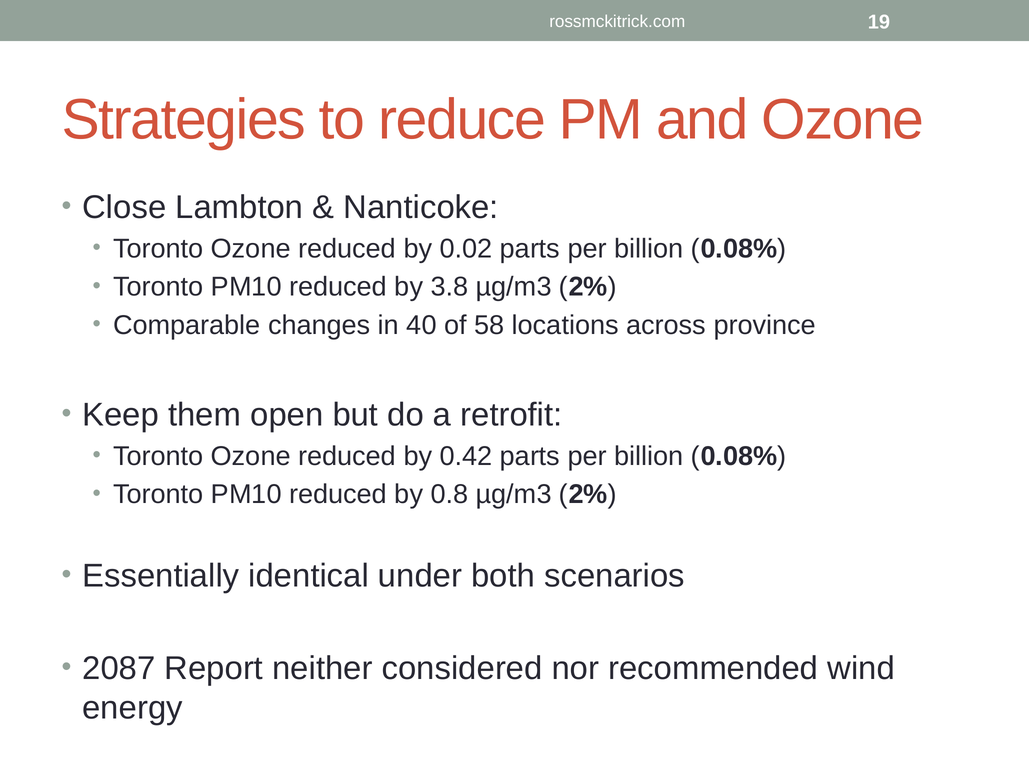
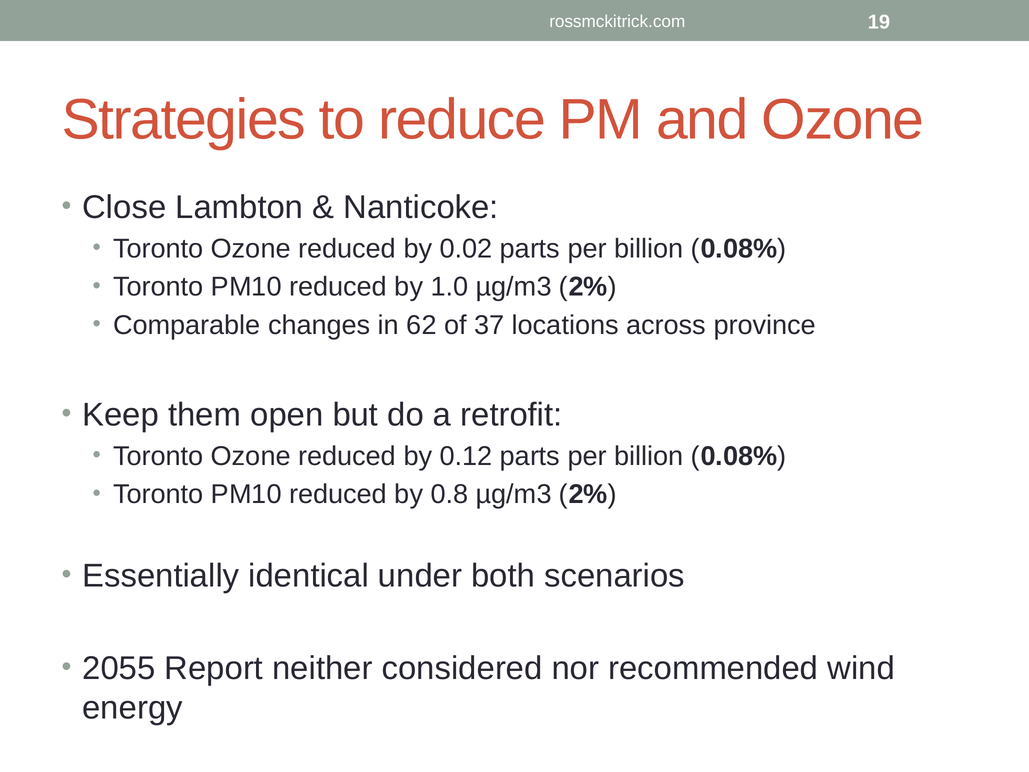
3.8: 3.8 -> 1.0 (449, 287)
40: 40 -> 62 (422, 325)
58: 58 -> 37 (489, 325)
0.42: 0.42 -> 0.12 (466, 456)
2087: 2087 -> 2055 (119, 668)
